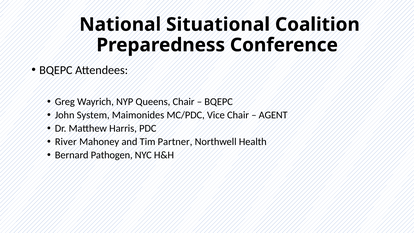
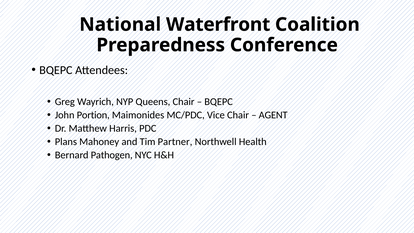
Situational: Situational -> Waterfront (218, 25)
System: System -> Portion (93, 115)
River: River -> Plans (66, 142)
